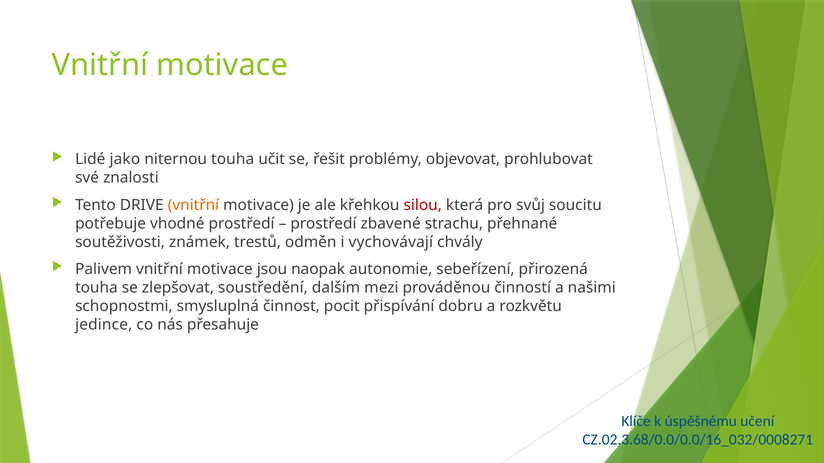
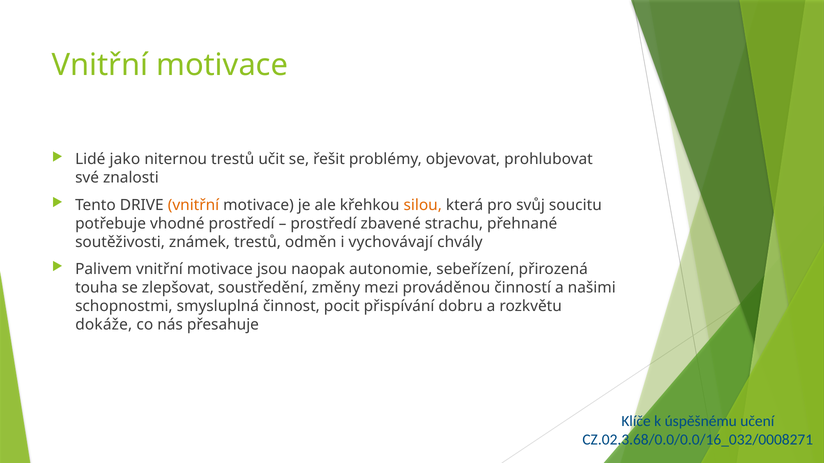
niternou touha: touha -> trestů (233, 159)
silou colour: red -> orange (423, 205)
dalším: dalším -> změny (336, 288)
jedince: jedince -> dokáže (104, 325)
